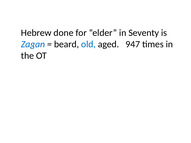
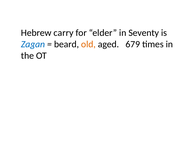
done: done -> carry (64, 33)
old colour: blue -> orange (88, 44)
947: 947 -> 679 (133, 44)
